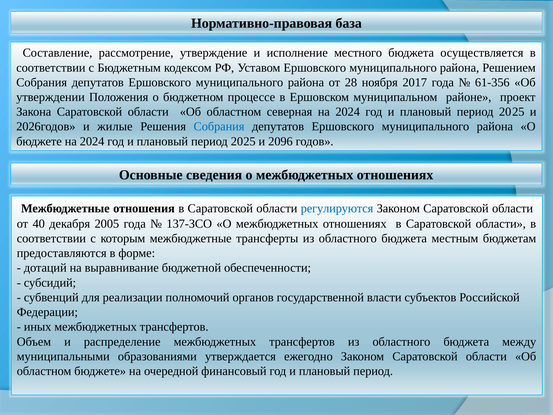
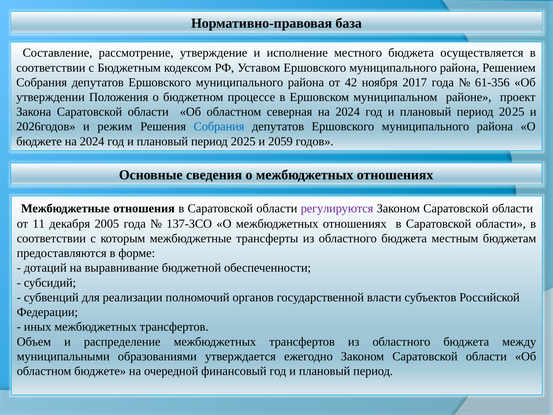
28: 28 -> 42 (351, 82)
жилые: жилые -> режим (115, 127)
2096: 2096 -> 2059 (280, 141)
регулируются colour: blue -> purple (337, 208)
40: 40 -> 11 (39, 224)
